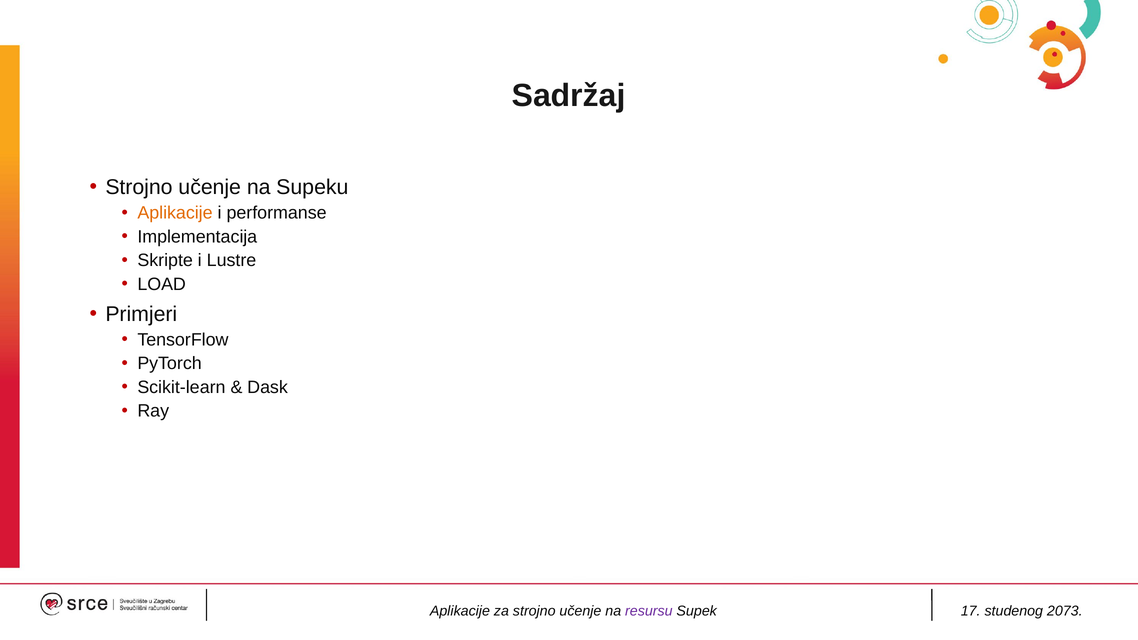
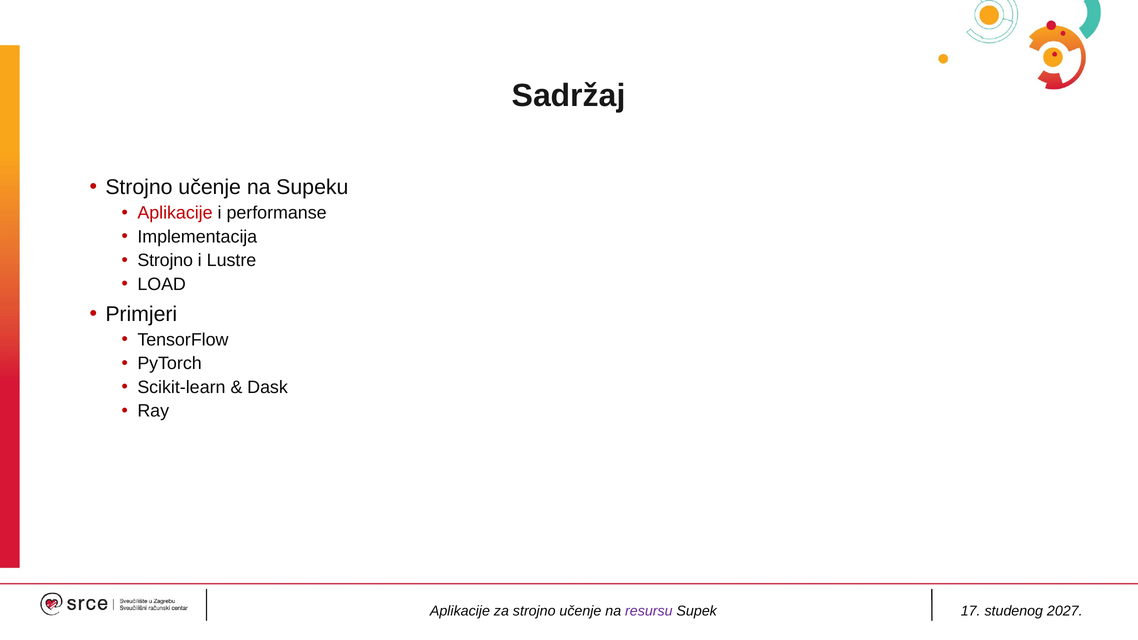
Aplikacije colour: orange -> red (175, 213)
Skripte: Skripte -> Strojno (165, 261)
2073: 2073 -> 2027 (1065, 611)
